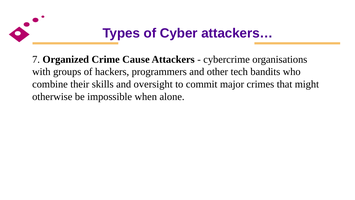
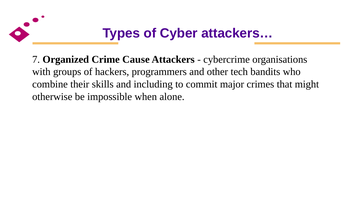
oversight: oversight -> including (153, 84)
